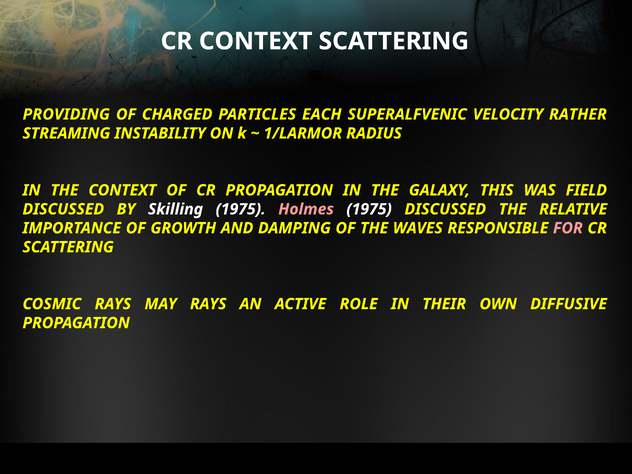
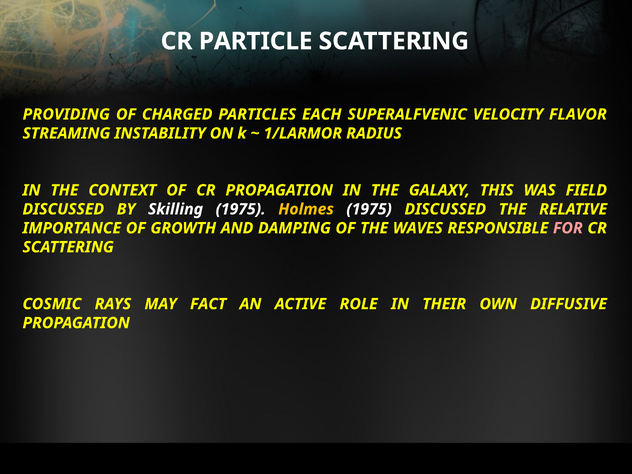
CR CONTEXT: CONTEXT -> PARTICLE (256, 41)
RATHER: RATHER -> FLAVOR (578, 114)
Holmes colour: pink -> yellow (306, 209)
MAY RAYS: RAYS -> FACT (208, 304)
